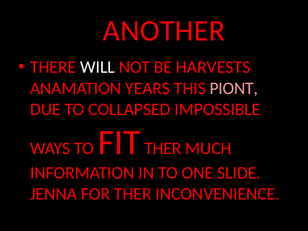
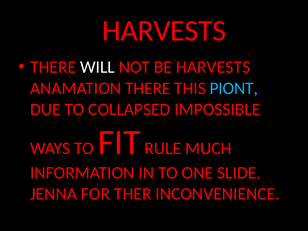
ANOTHER: ANOTHER -> HARVESTS (164, 31)
ANAMATION YEARS: YEARS -> THERE (148, 88)
PIONT colour: pink -> light blue (234, 88)
FIT THER: THER -> RULE (163, 148)
